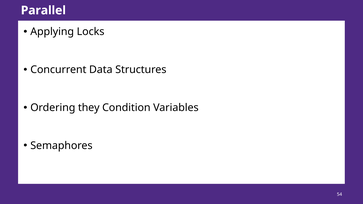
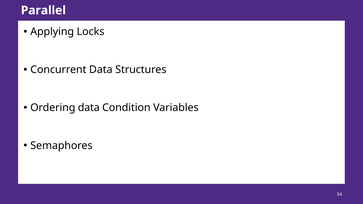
Ordering they: they -> data (89, 108)
